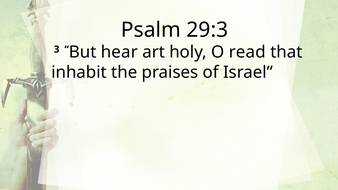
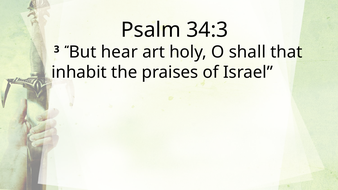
29:3: 29:3 -> 34:3 (207, 30)
read: read -> shall (247, 52)
